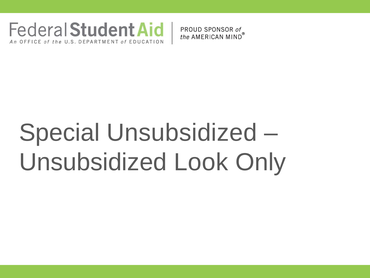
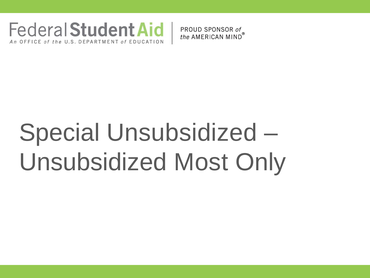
Look: Look -> Most (201, 162)
